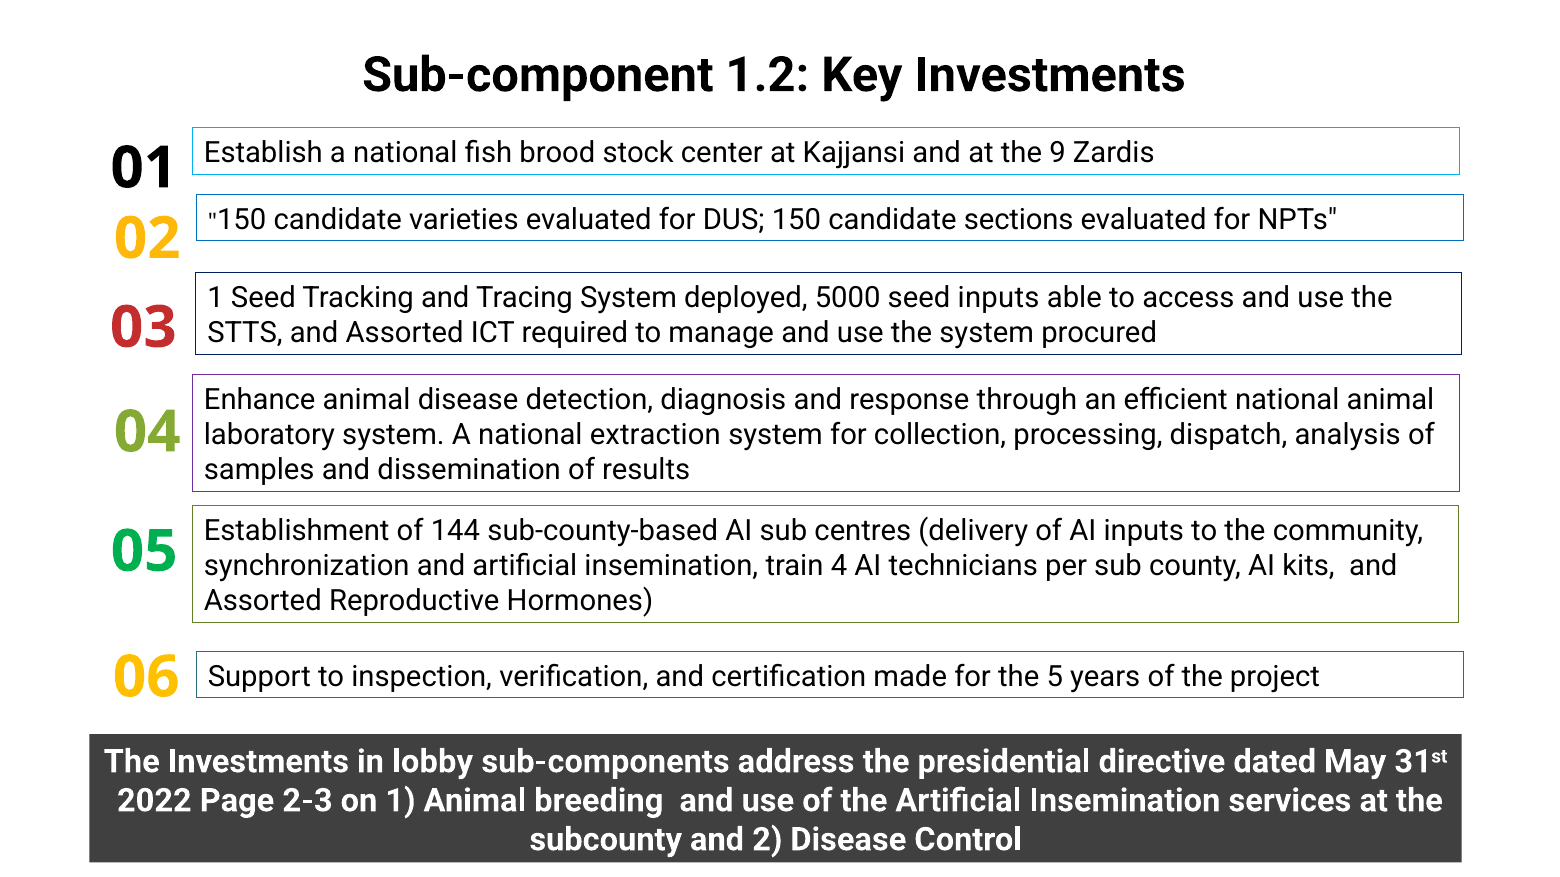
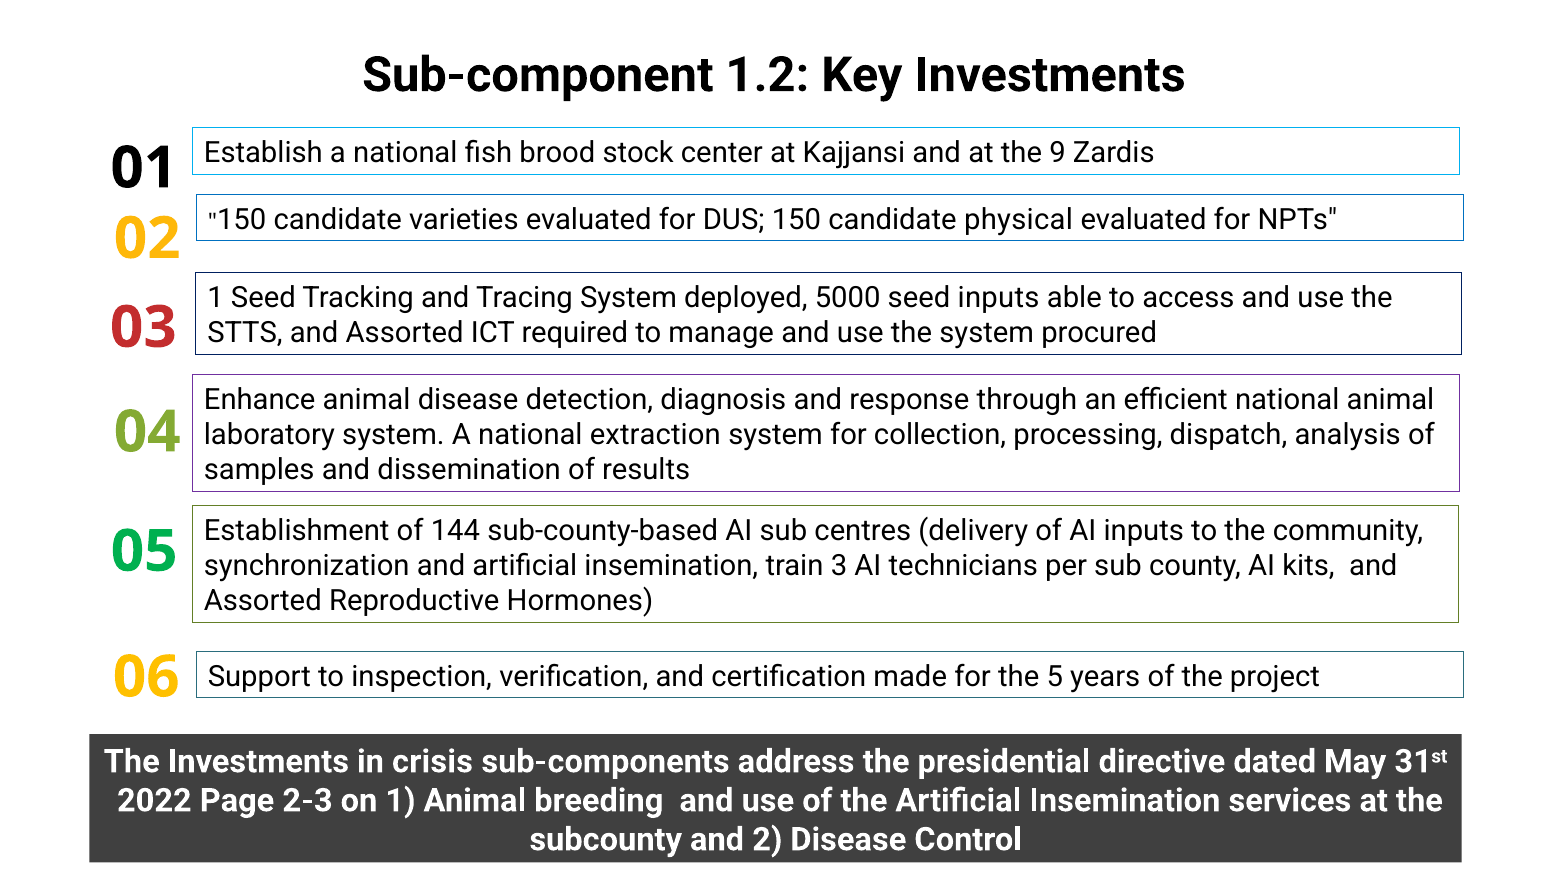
sections: sections -> physical (1019, 220)
4: 4 -> 3 (839, 567)
lobby: lobby -> crisis (433, 762)
